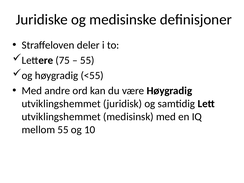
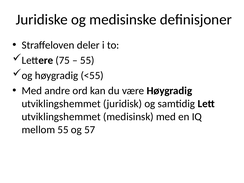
10: 10 -> 57 (90, 130)
